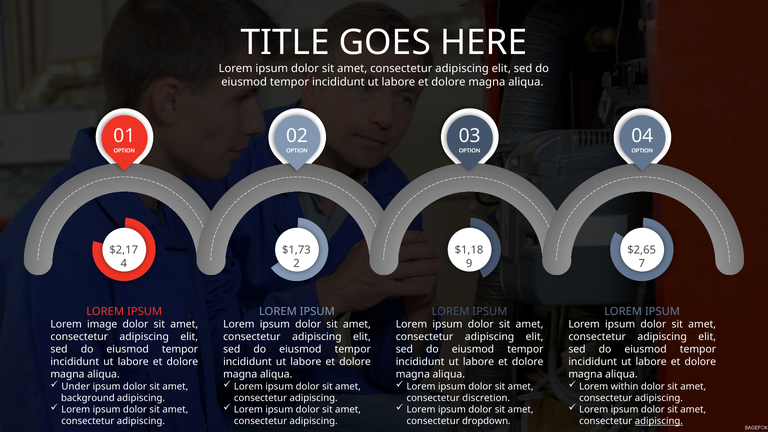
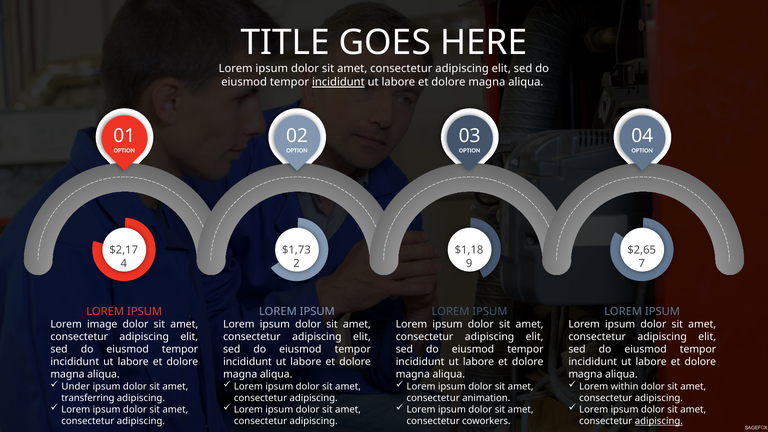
incididunt underline: none -> present (338, 82)
background: background -> transferring (88, 398)
discretion: discretion -> animation (486, 398)
dropdown: dropdown -> coworkers (486, 421)
